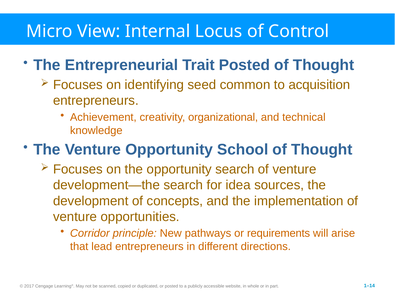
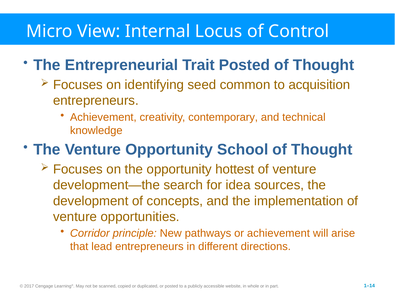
organizational: organizational -> contemporary (223, 117)
opportunity search: search -> hottest (235, 169)
or requirements: requirements -> achievement (278, 233)
